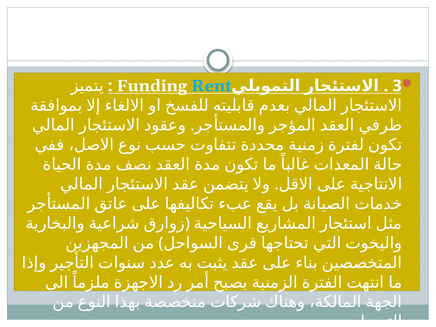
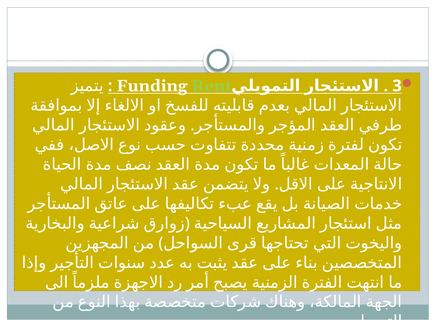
Rent colour: light blue -> light green (212, 86)
